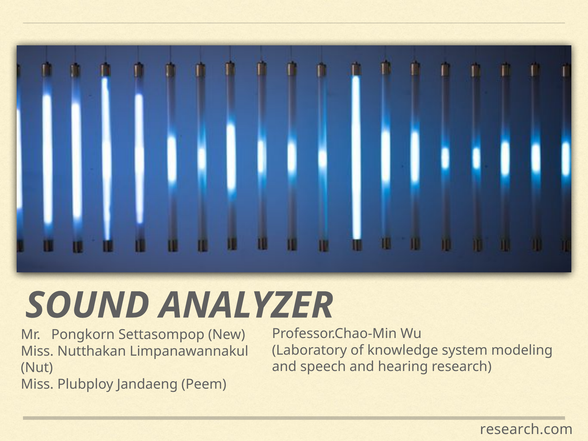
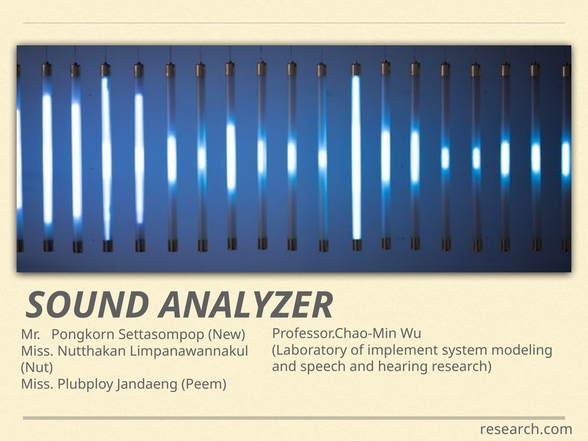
knowledge: knowledge -> implement (403, 350)
